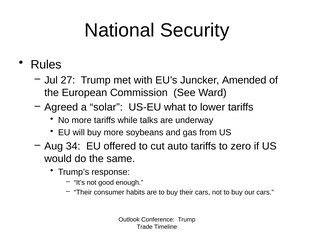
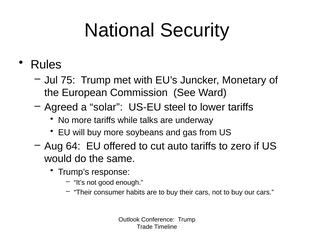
27: 27 -> 75 (68, 80)
Amended: Amended -> Monetary (244, 80)
what: what -> steel (175, 107)
34: 34 -> 64 (73, 147)
